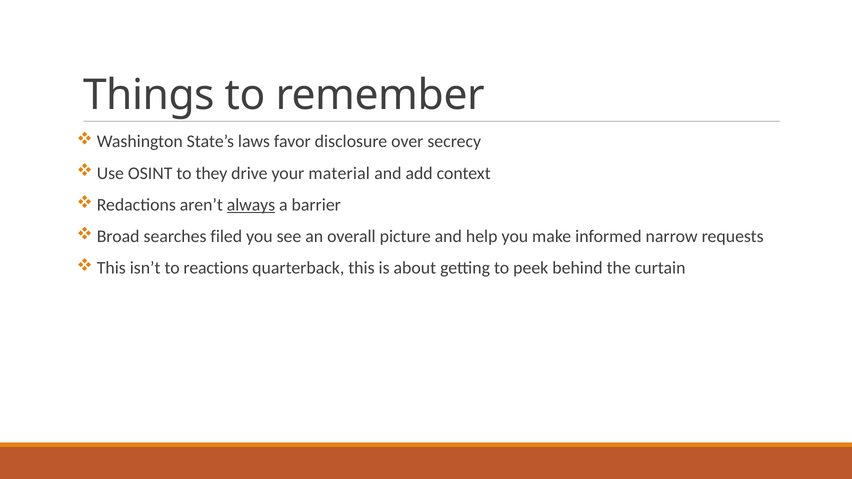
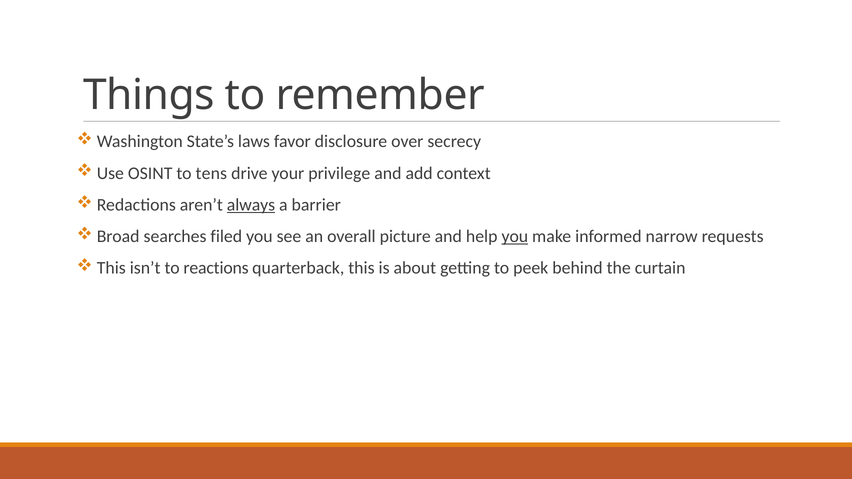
they: they -> tens (211, 173)
material: material -> privilege (339, 173)
you underline: none -> present (515, 236)
